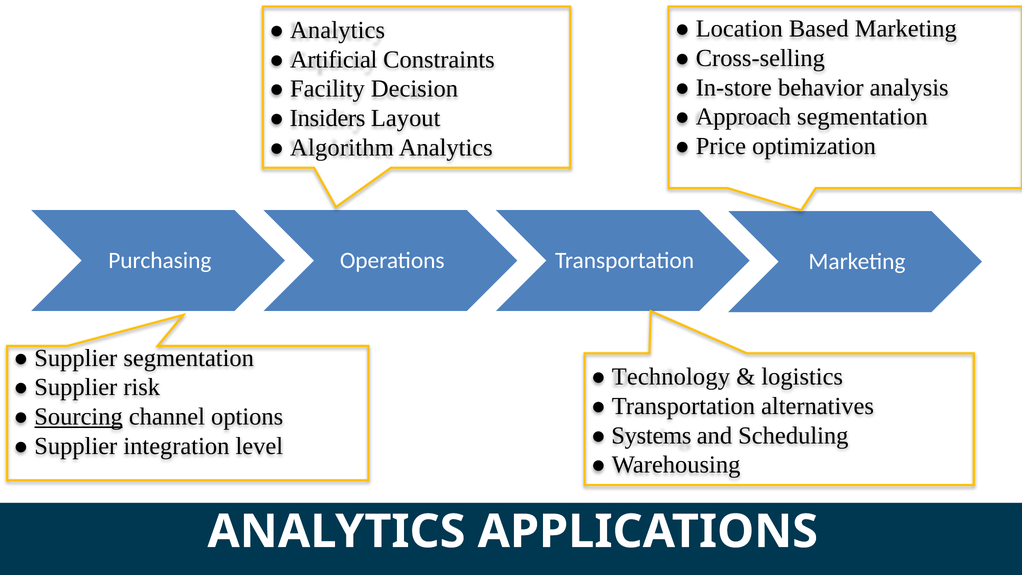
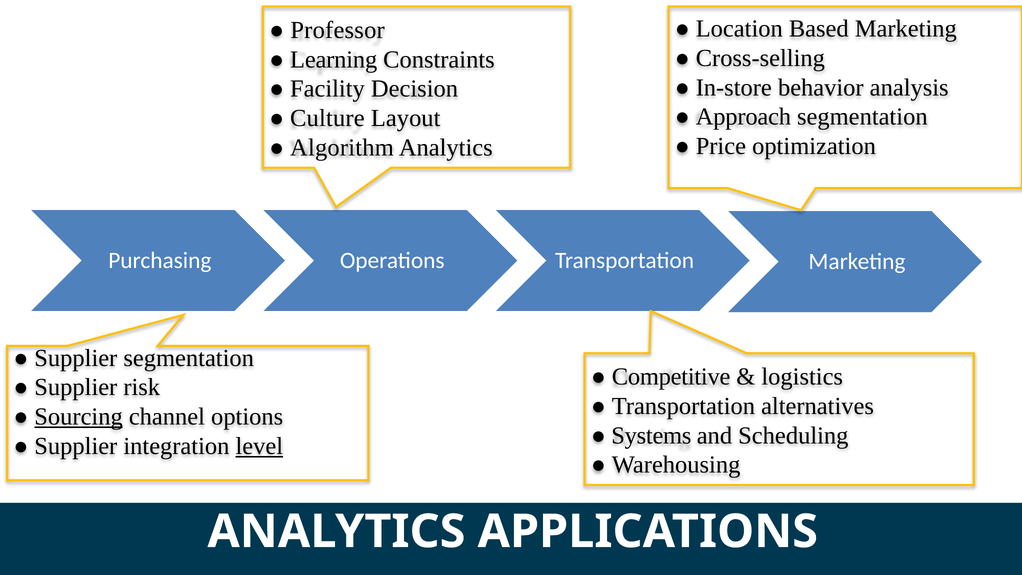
Analytics: Analytics -> Professor (338, 30)
Artificial: Artificial -> Learning (334, 59)
Insiders: Insiders -> Culture (327, 118)
Technology: Technology -> Competitive (671, 377)
level underline: none -> present (259, 446)
